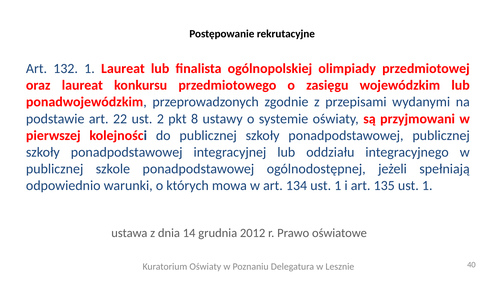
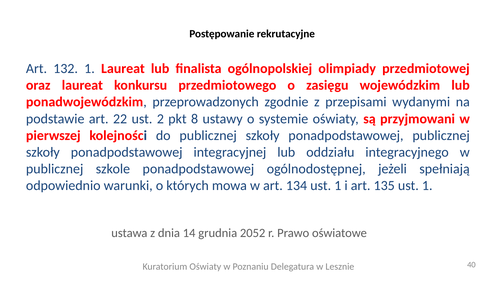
2012: 2012 -> 2052 (253, 233)
